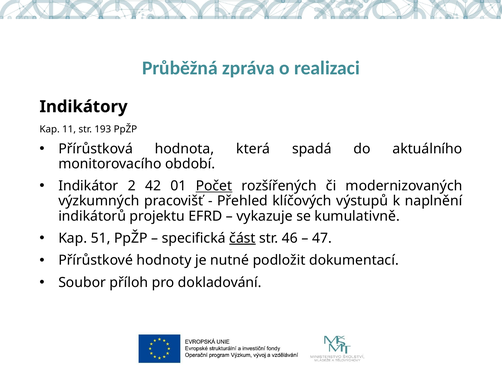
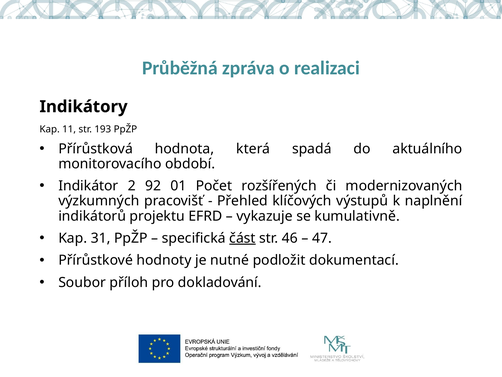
42: 42 -> 92 (153, 186)
Počet underline: present -> none (214, 186)
51: 51 -> 31 (101, 238)
